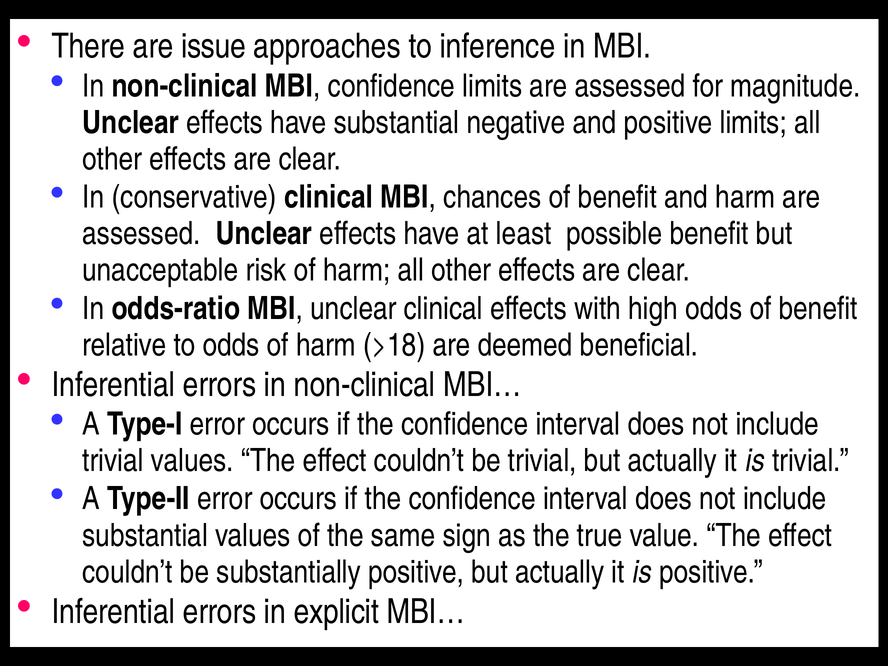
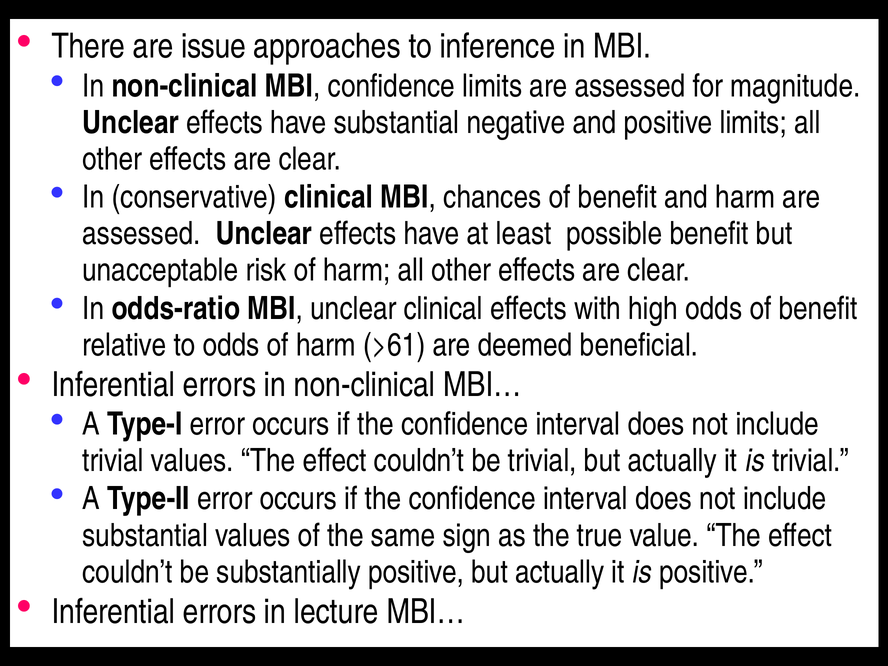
>18: >18 -> >61 (394, 345)
explicit: explicit -> lecture (336, 612)
